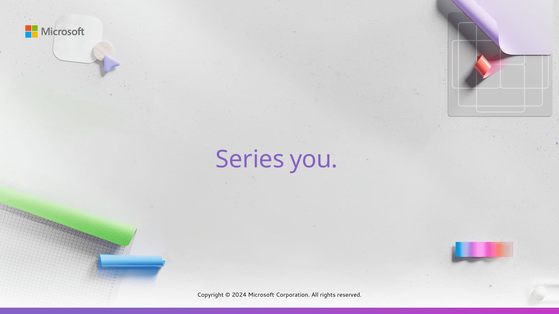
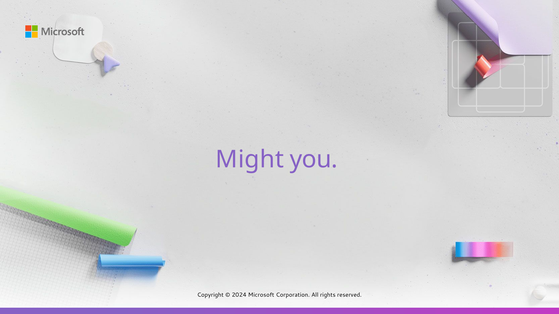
Series: Series -> Might (250, 160)
